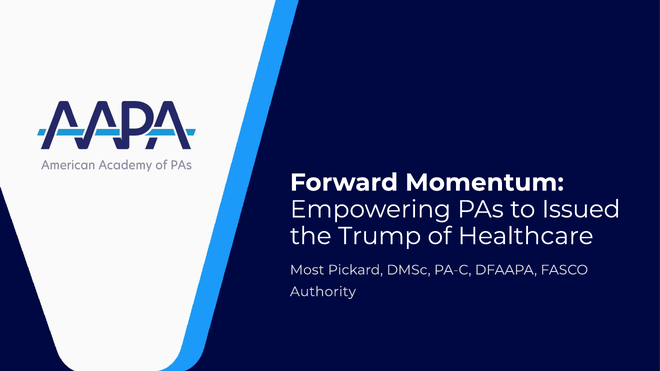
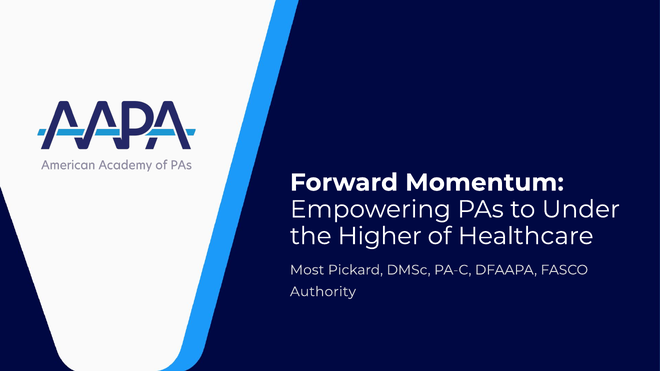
Issued: Issued -> Under (581, 209)
Trump: Trump -> Higher (380, 236)
